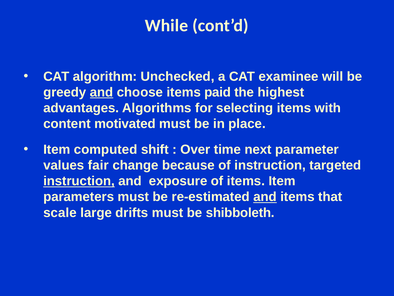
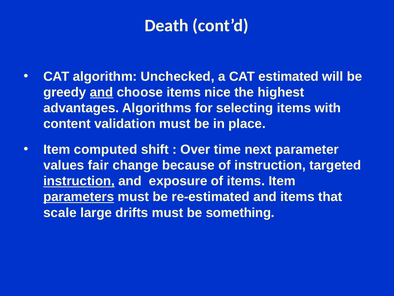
While: While -> Death (167, 26)
examinee: examinee -> estimated (289, 76)
paid: paid -> nice (218, 92)
motivated: motivated -> validation (125, 124)
parameters underline: none -> present (79, 197)
and underline: present -> none (265, 197)
shibboleth: shibboleth -> something (240, 212)
